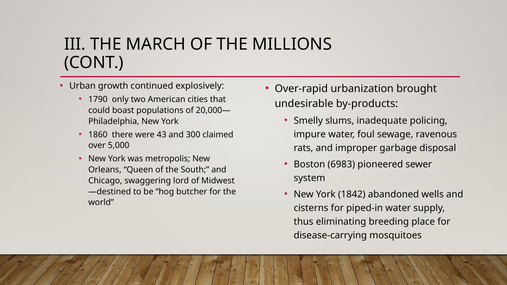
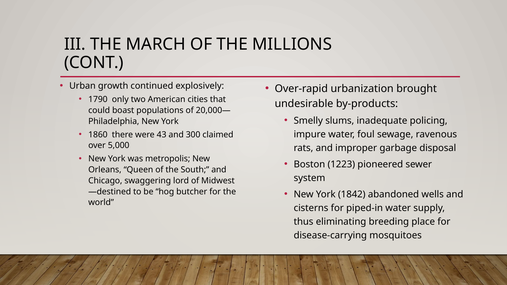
6983: 6983 -> 1223 (341, 164)
